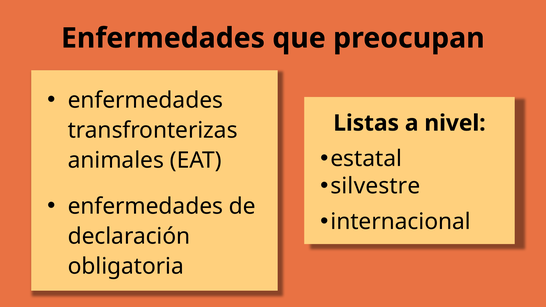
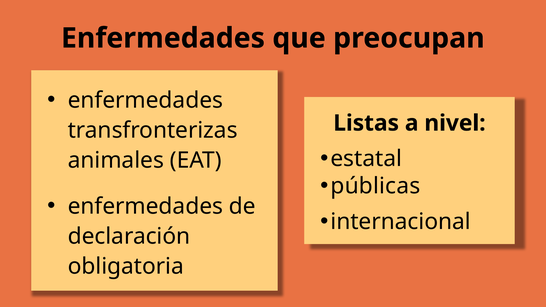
silvestre: silvestre -> públicas (375, 186)
